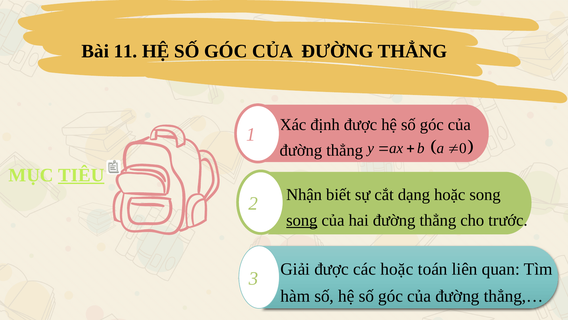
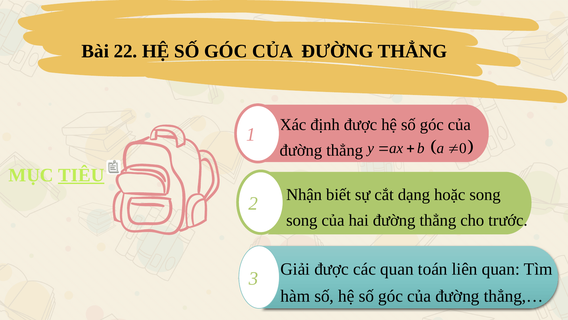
11: 11 -> 22 (126, 51)
song underline: present -> none (302, 220)
các hoặc: hoặc -> quan (397, 269)
